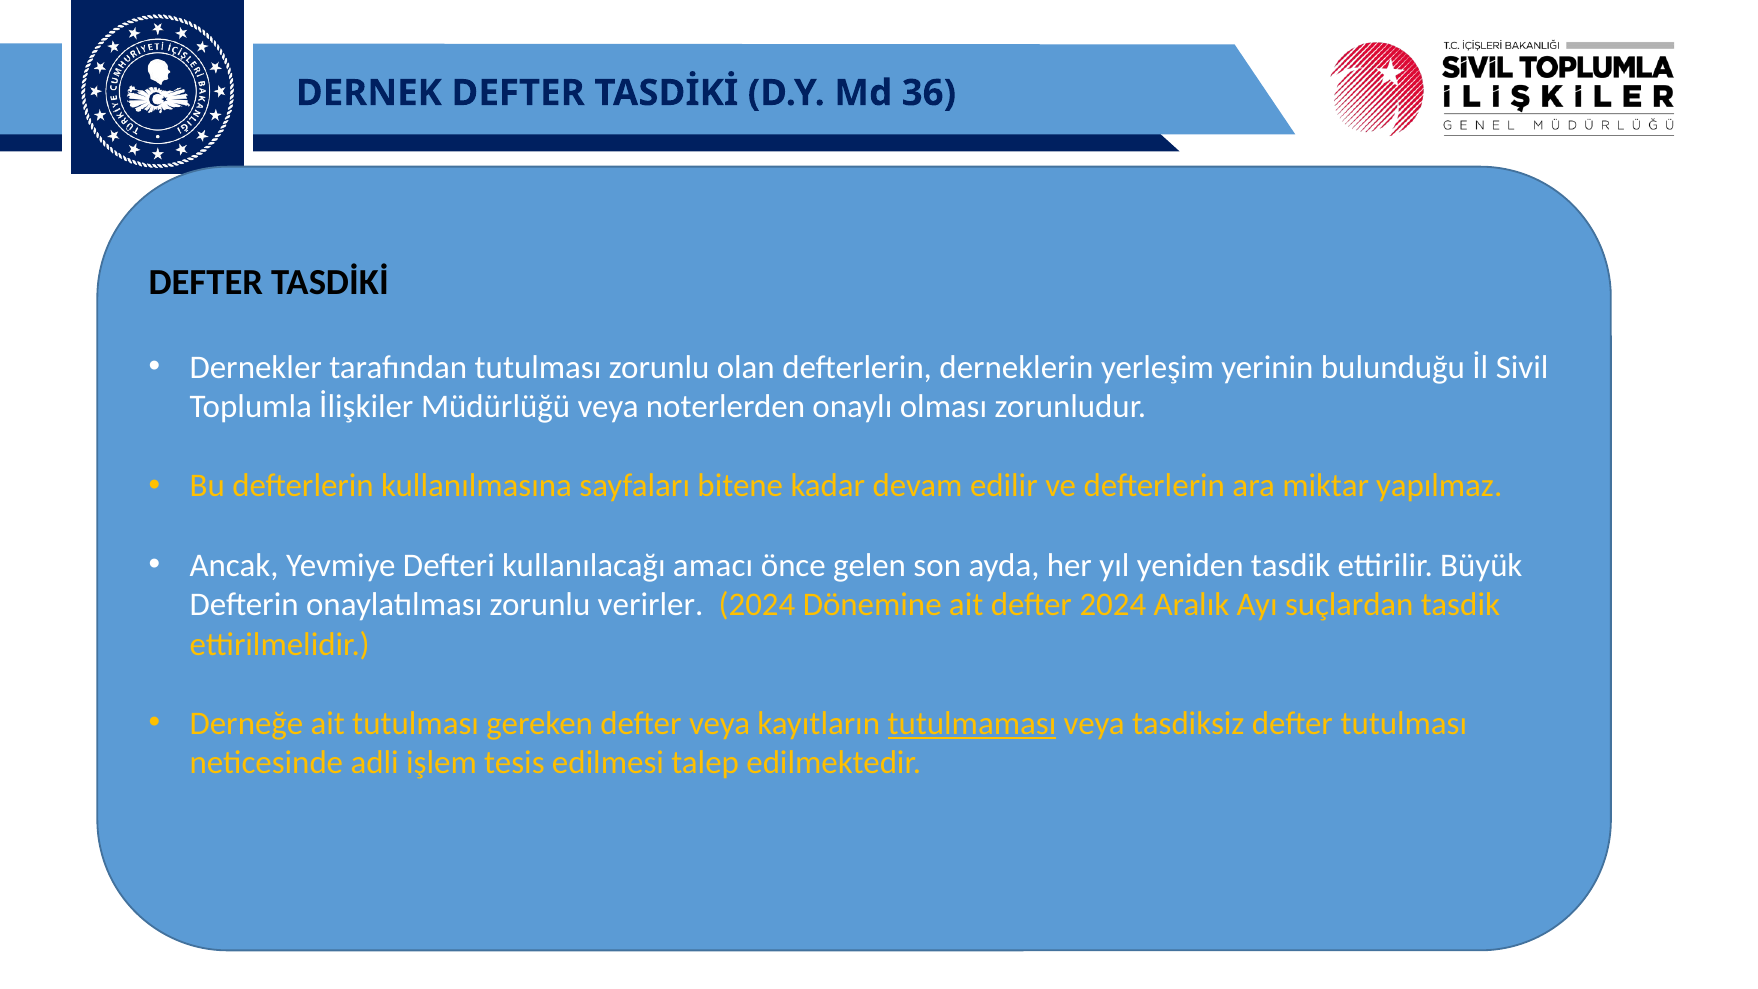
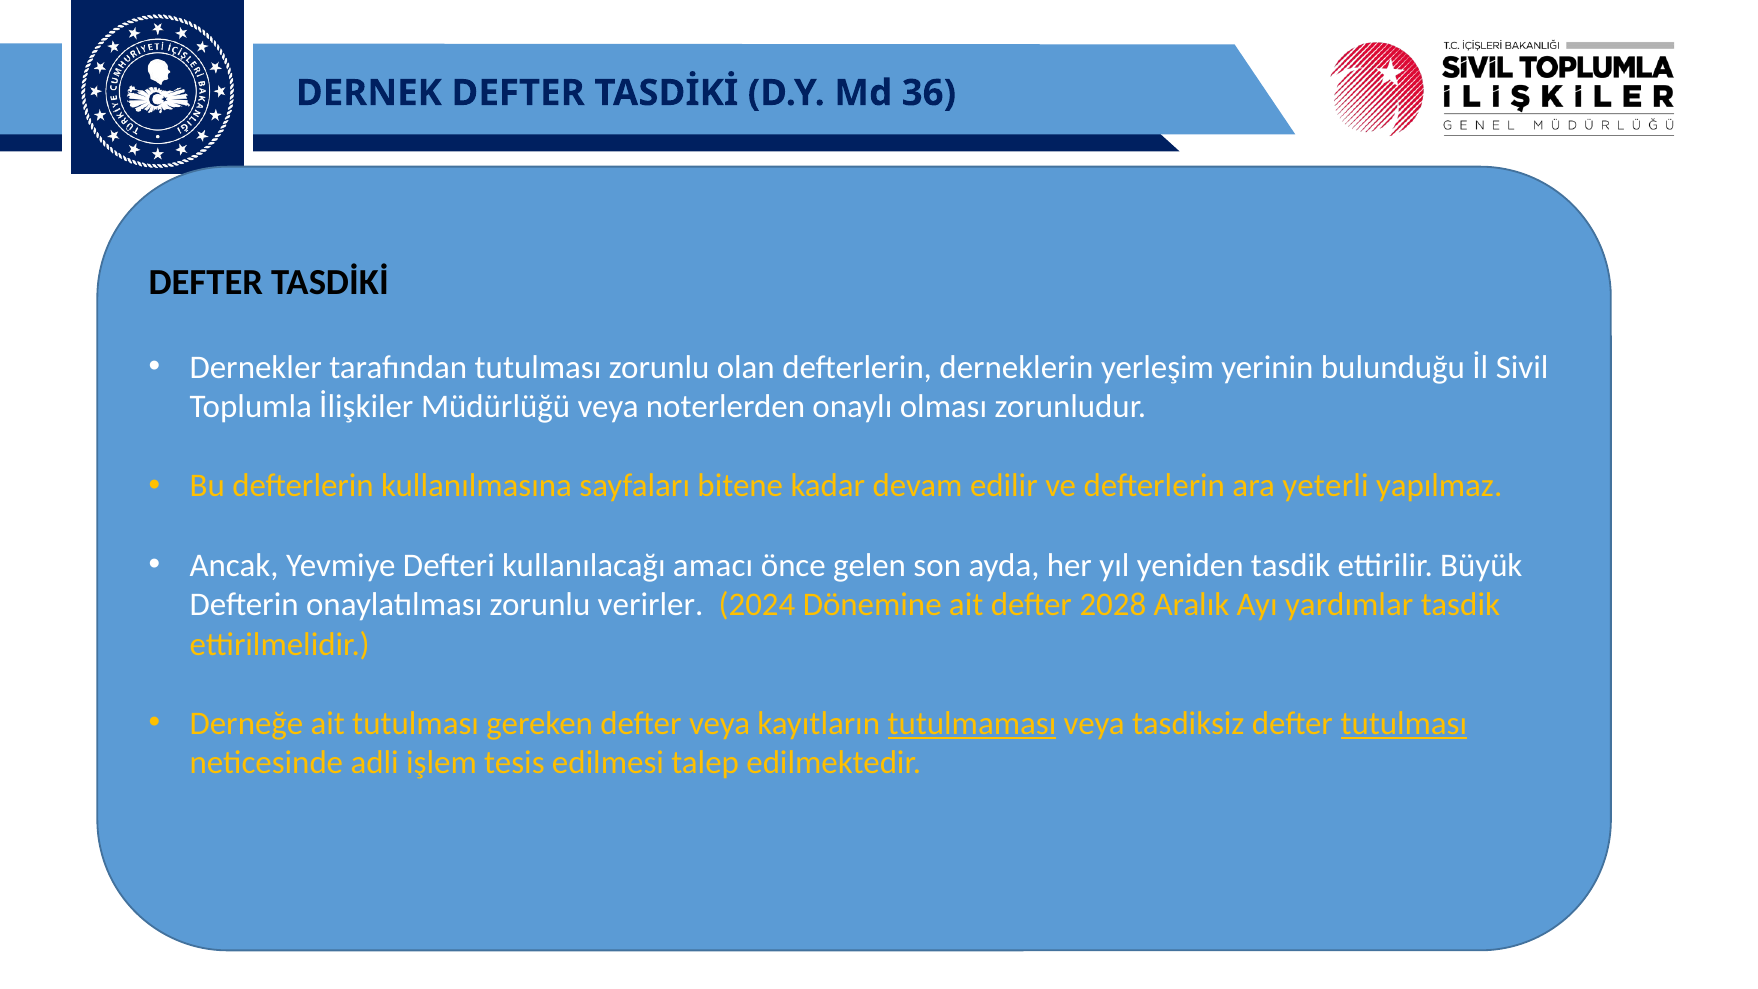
miktar: miktar -> yeterli (1326, 486)
defter 2024: 2024 -> 2028 (1113, 605)
suçlardan: suçlardan -> yardımlar (1349, 605)
tutulması underline: none -> present (1404, 723)
